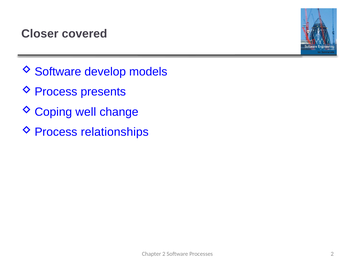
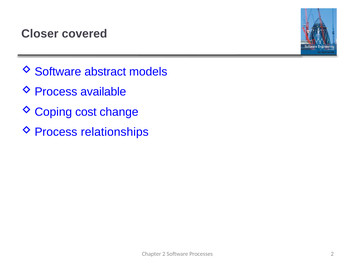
develop: develop -> abstract (105, 72)
presents: presents -> available (103, 92)
well: well -> cost (86, 112)
